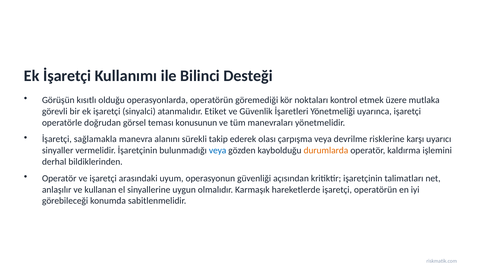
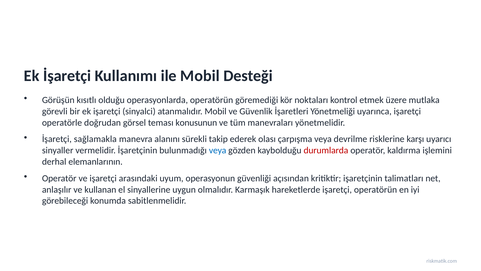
ile Bilinci: Bilinci -> Mobil (200, 76)
atanmalıdır Etiket: Etiket -> Mobil (216, 111)
durumlarda colour: orange -> red (326, 150)
bildiklerinden: bildiklerinden -> elemanlarının (96, 161)
